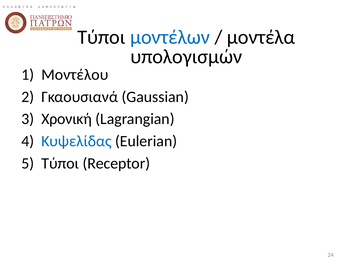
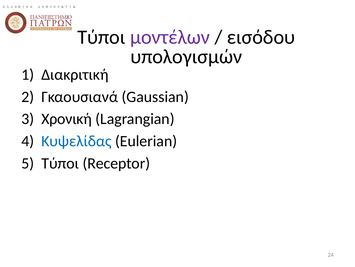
μοντέλων colour: blue -> purple (170, 37)
μοντέλα: μοντέλα -> εισόδου (261, 37)
Μοντέλου: Μοντέλου -> Διακριτική (75, 74)
